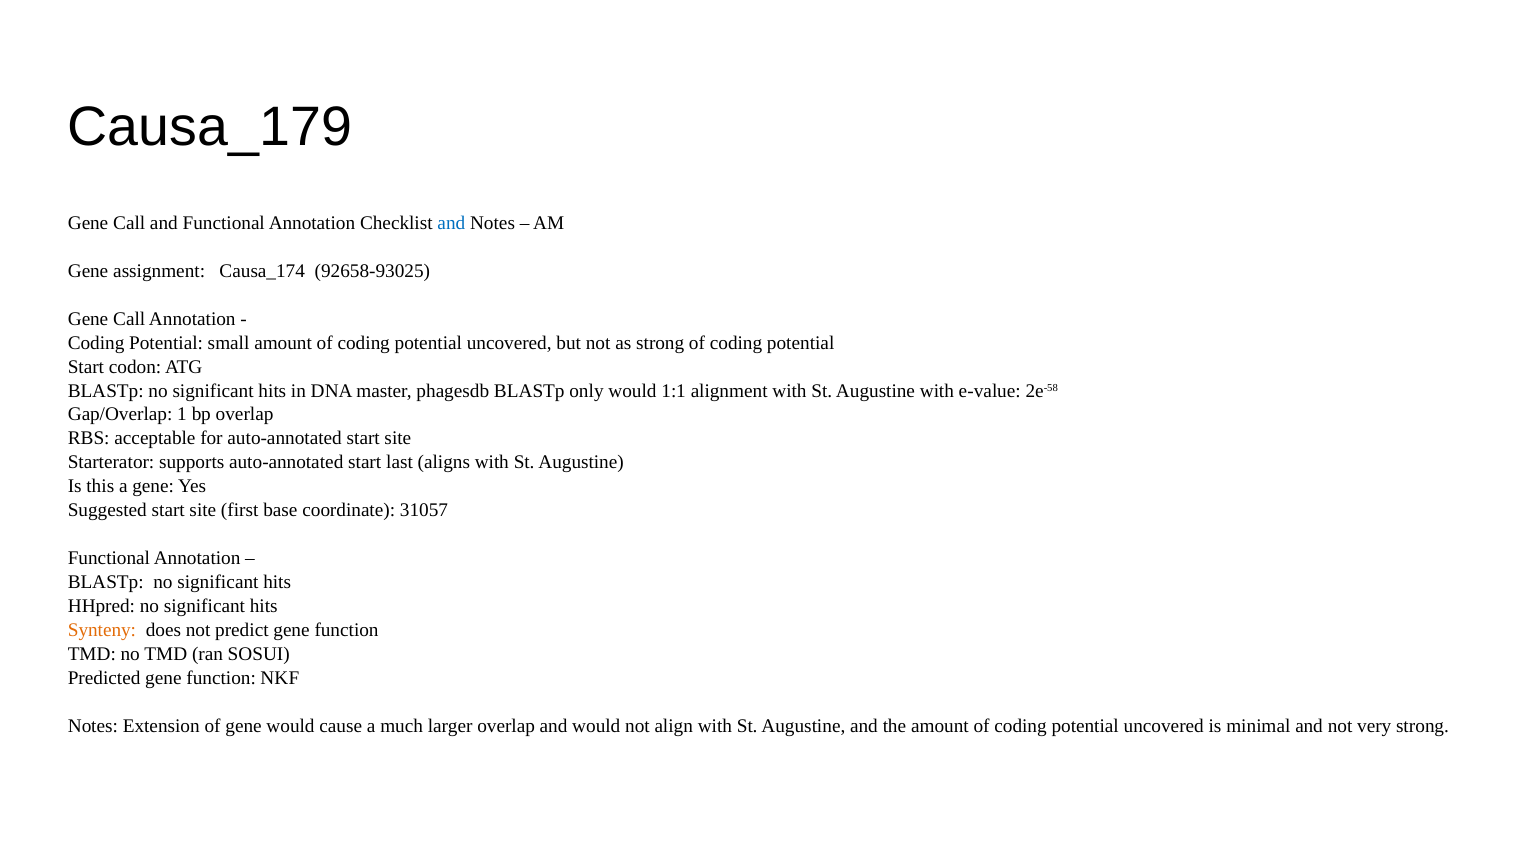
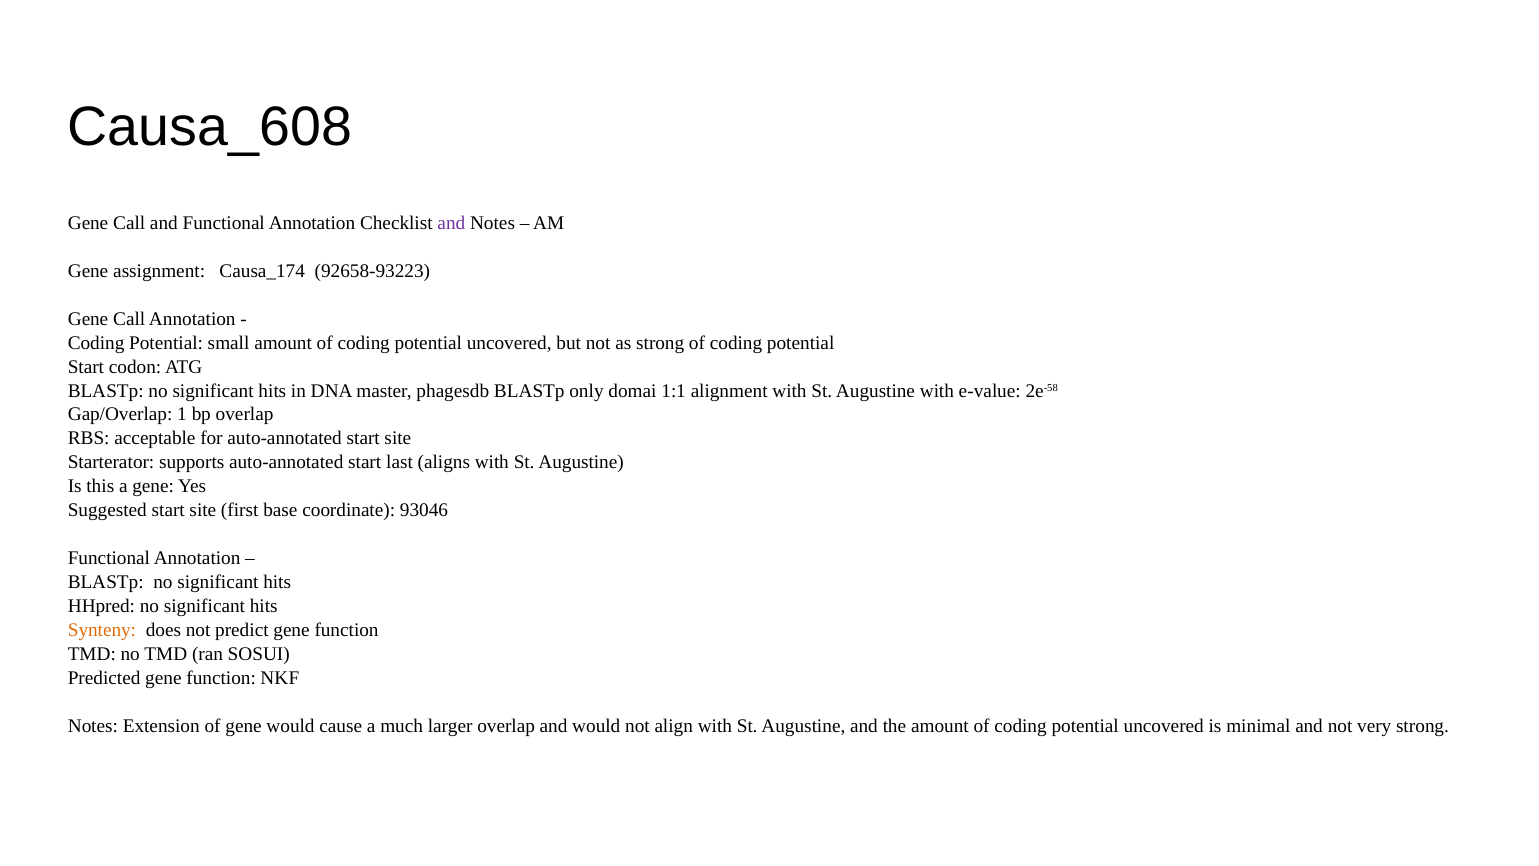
Causa_179: Causa_179 -> Causa_608 (210, 128)
and colour: blue -> purple (451, 223)
92658-93025: 92658-93025 -> 92658-93223 (372, 271)
only would: would -> domai (632, 391)
31057: 31057 -> 93046 (424, 510)
